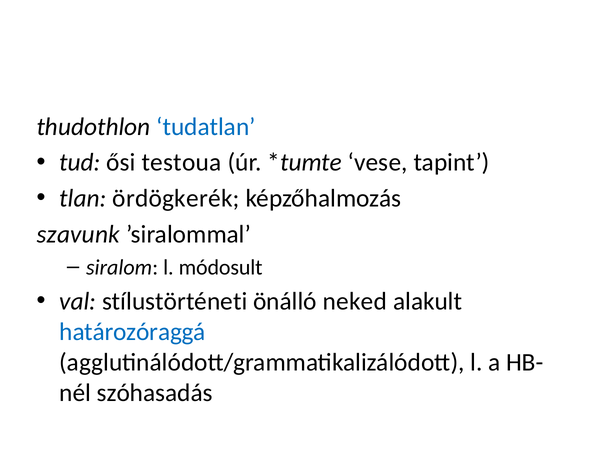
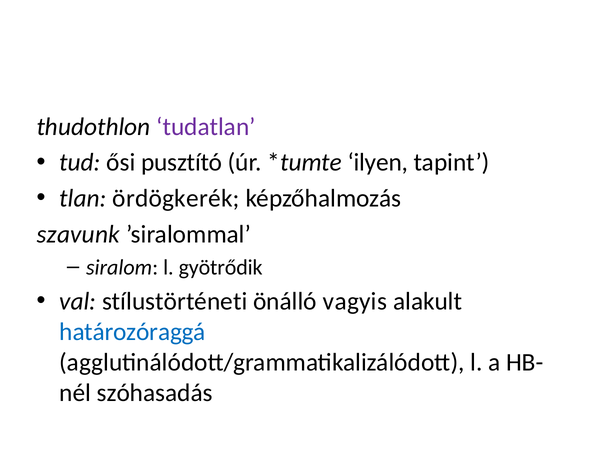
tudatlan colour: blue -> purple (206, 127)
testoua: testoua -> pusztító (182, 162)
vese: vese -> ilyen (378, 162)
módosult: módosult -> gyötrődik (221, 267)
neked: neked -> vagyis (355, 301)
